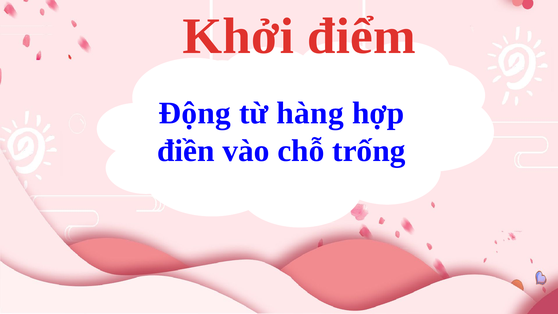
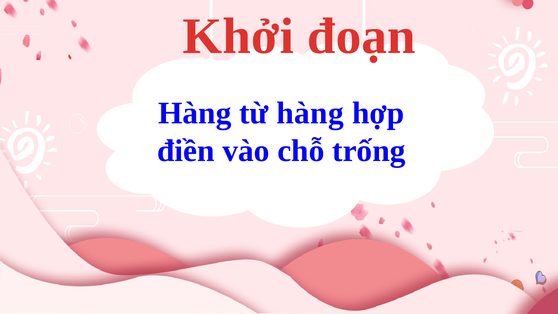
điểm: điểm -> đoạn (361, 36)
Động: Động -> Hàng (195, 113)
